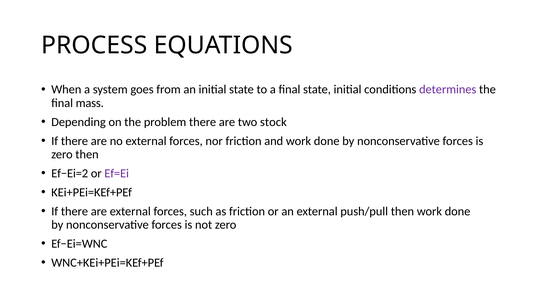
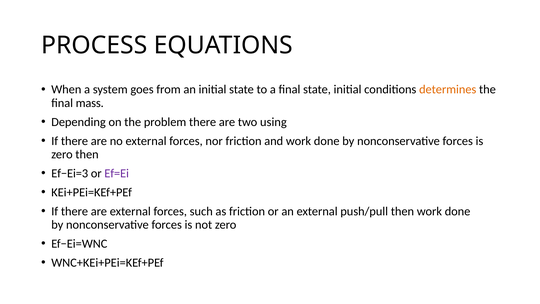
determines colour: purple -> orange (448, 89)
stock: stock -> using (273, 122)
Ef−Ei=2: Ef−Ei=2 -> Ef−Ei=3 (70, 173)
